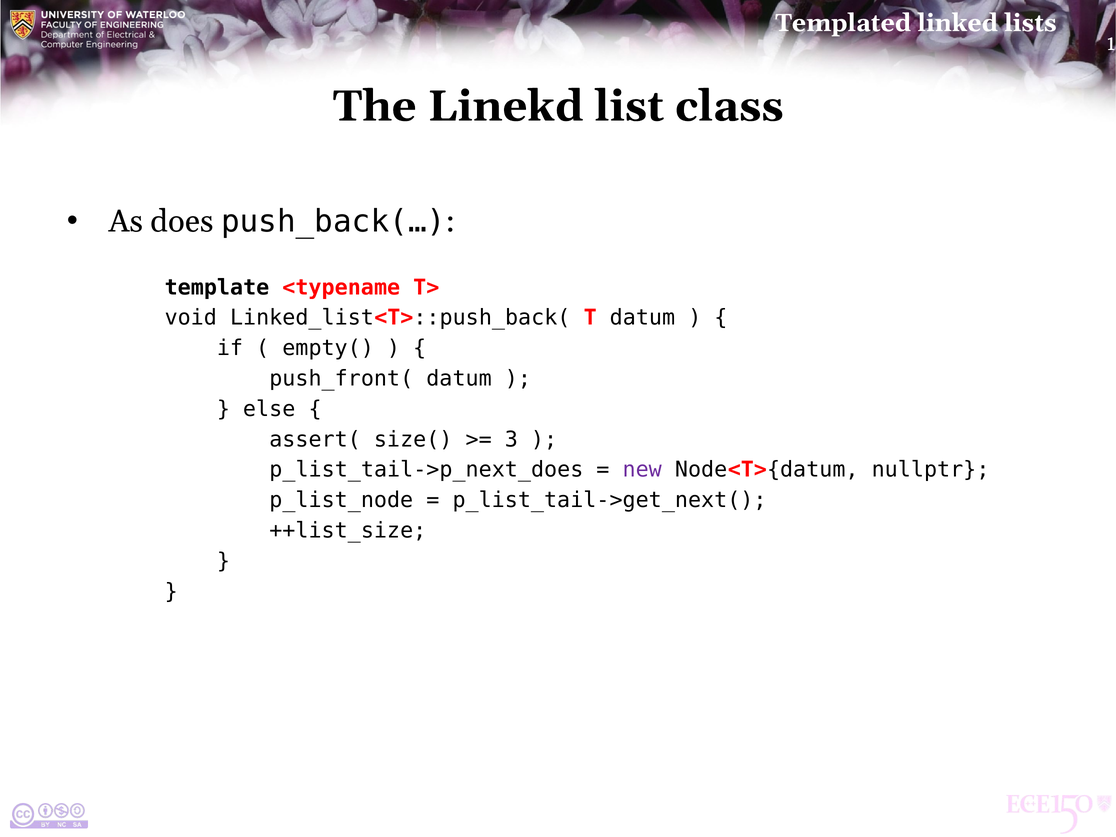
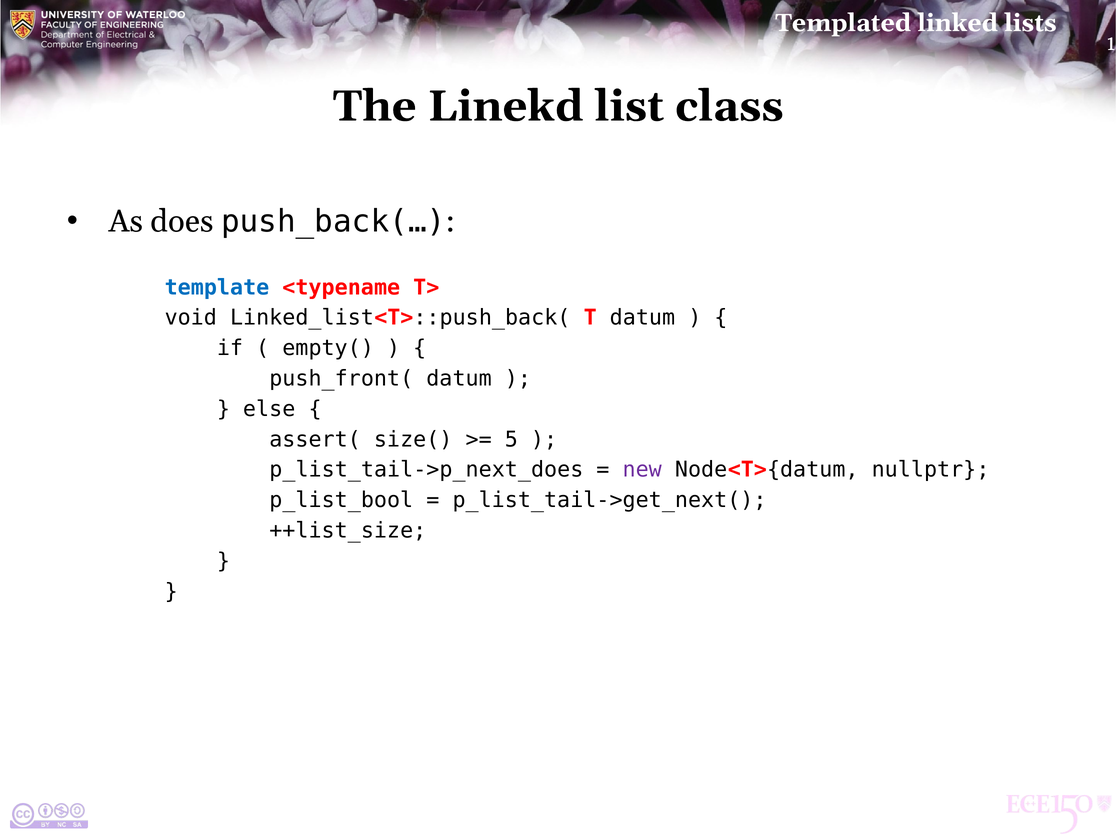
template colour: black -> blue (217, 287)
3: 3 -> 5 (511, 439)
p_list_node: p_list_node -> p_list_bool (341, 500)
